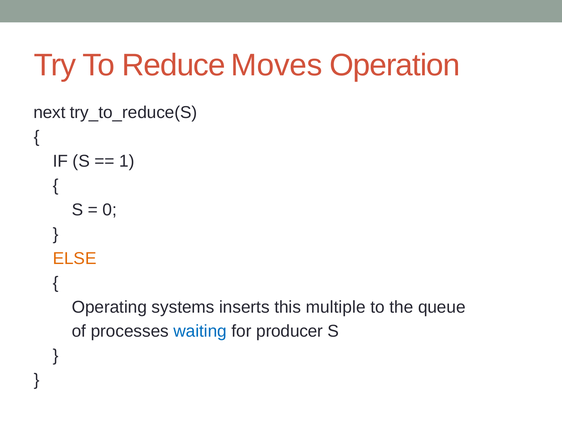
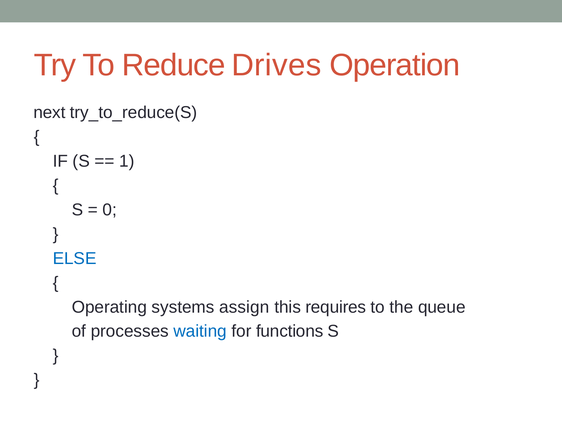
Moves: Moves -> Drives (276, 65)
ELSE colour: orange -> blue (75, 259)
inserts: inserts -> assign (244, 307)
multiple: multiple -> requires (336, 307)
producer: producer -> functions (290, 332)
